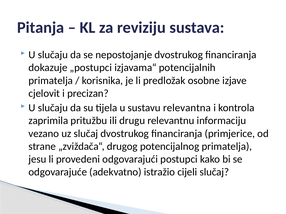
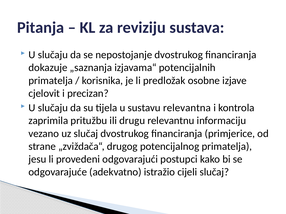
„postupci: „postupci -> „saznanja (91, 68)
